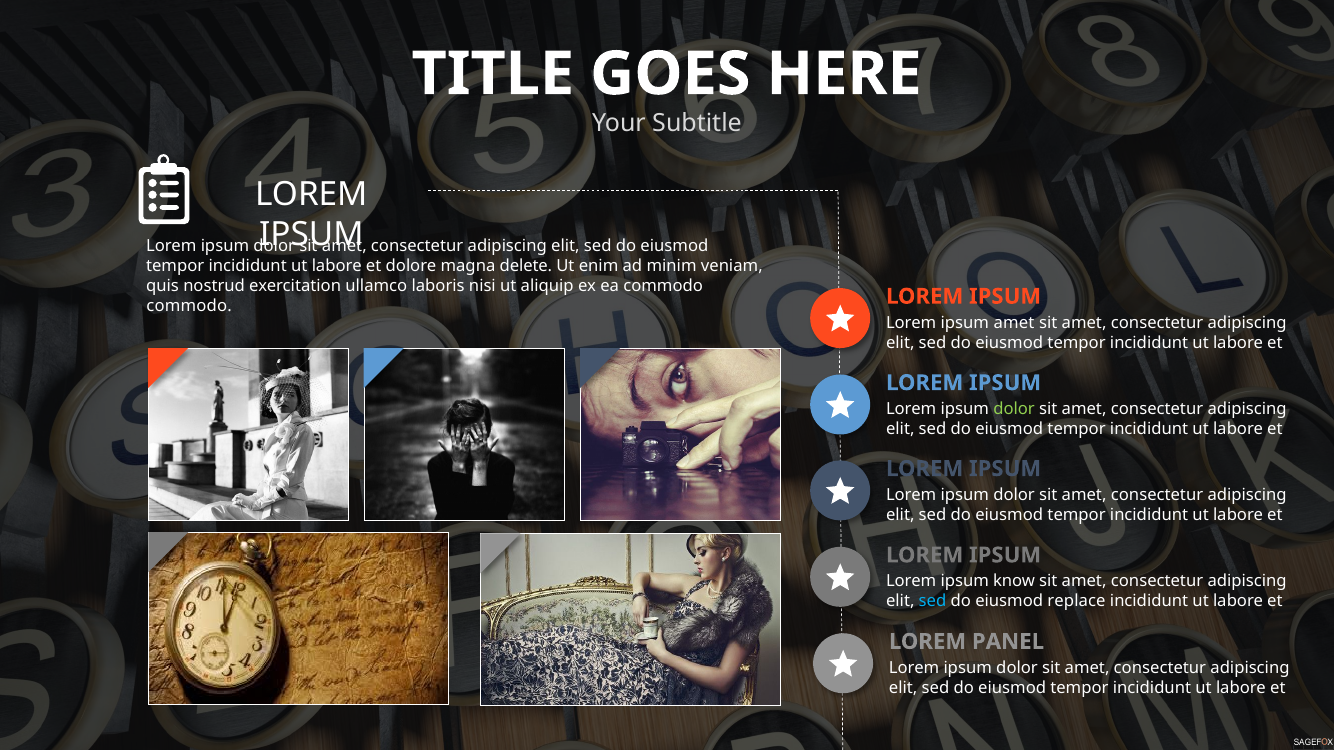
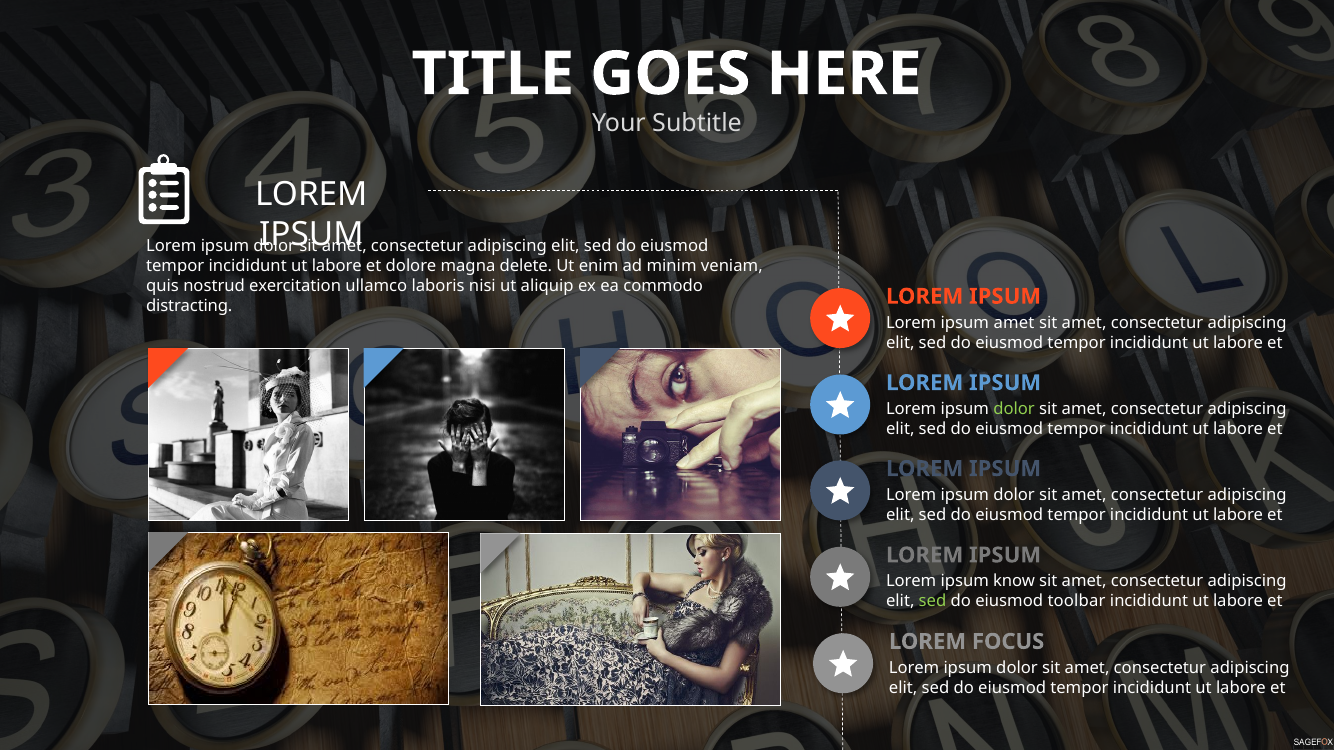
commodo: commodo -> distracting (189, 306)
sed colour: light blue -> light green (933, 602)
replace: replace -> toolbar (1076, 602)
PANEL: PANEL -> FOCUS (1008, 642)
